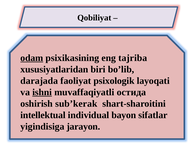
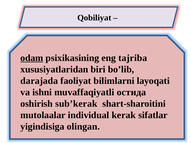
psixologik: psixologik -> bilimlаrni (114, 81)
ishni underline: present -> none (42, 92)
intellektual: intellektual -> mutolaalar (43, 115)
bаyon: bаyon -> kerak (124, 115)
jаrаyon: jаrаyon -> оlingаn (83, 127)
